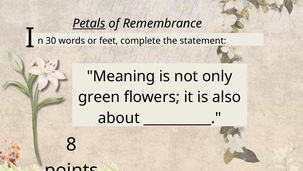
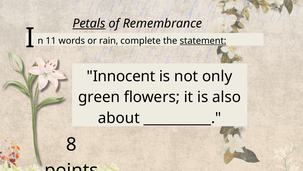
30: 30 -> 11 (51, 41)
feet: feet -> rain (109, 41)
statement underline: none -> present (203, 41)
Meaning: Meaning -> Innocent (121, 76)
